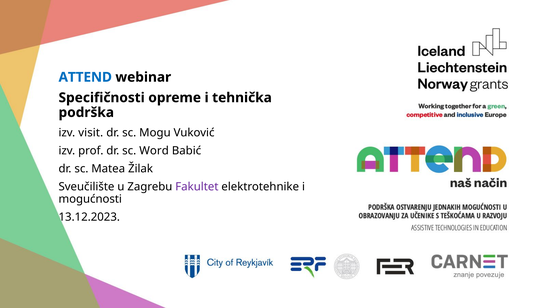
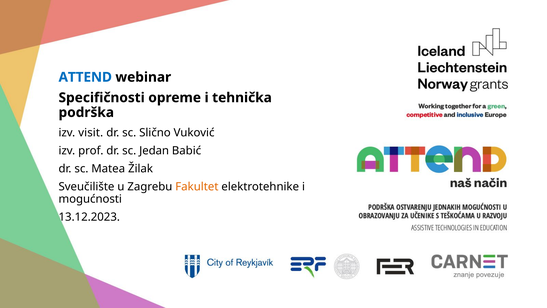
Mogu: Mogu -> Slično (155, 133)
Word: Word -> Jedan (154, 151)
Fakultet colour: purple -> orange (197, 187)
